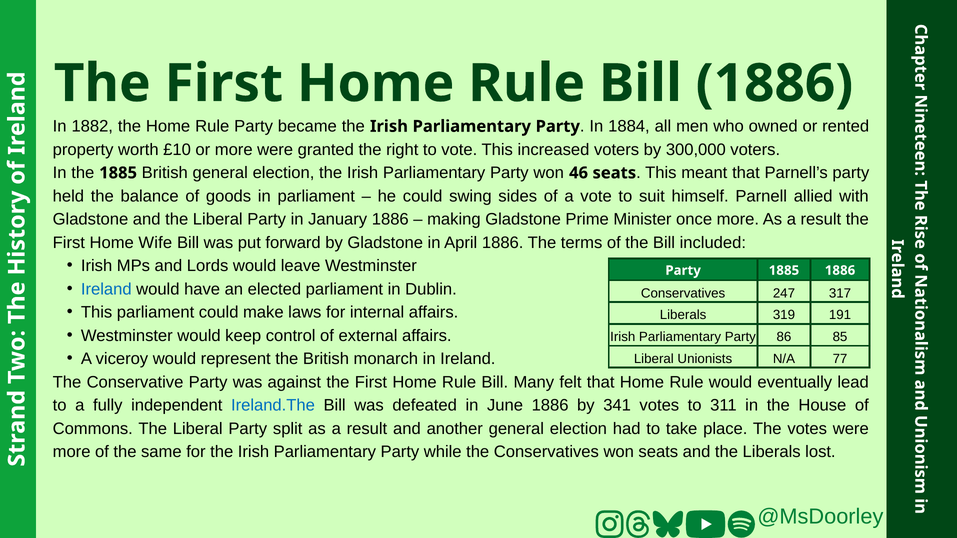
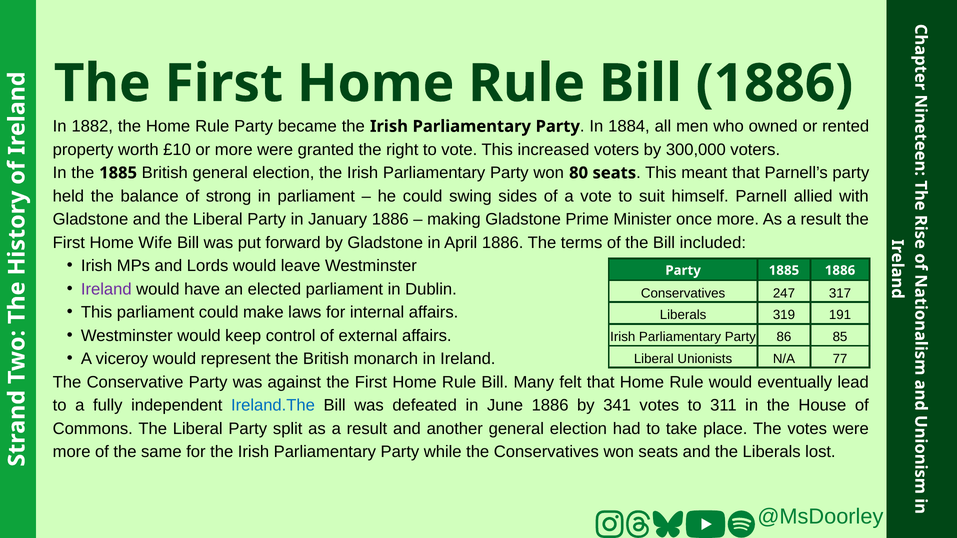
46: 46 -> 80 (579, 173)
goods: goods -> strong (229, 196)
Ireland colour: blue -> purple (106, 289)
